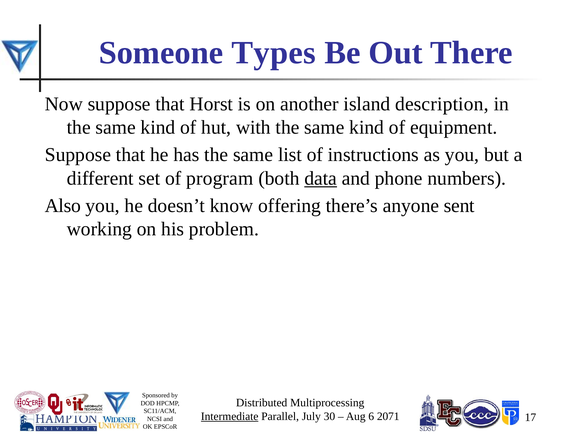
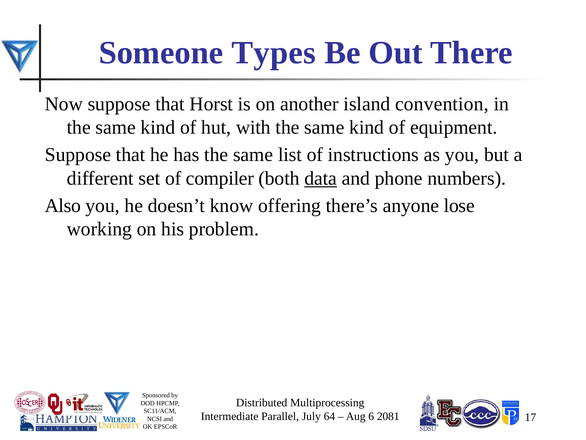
description: description -> convention (442, 104)
program: program -> compiler (220, 178)
sent: sent -> lose (459, 205)
Intermediate underline: present -> none (230, 416)
30: 30 -> 64 (329, 416)
2071: 2071 -> 2081 (388, 416)
